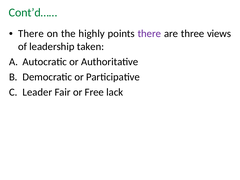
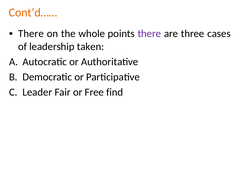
Cont’d…… colour: green -> orange (33, 12)
highly: highly -> whole (92, 34)
views: views -> cases (219, 34)
lack: lack -> find (115, 92)
